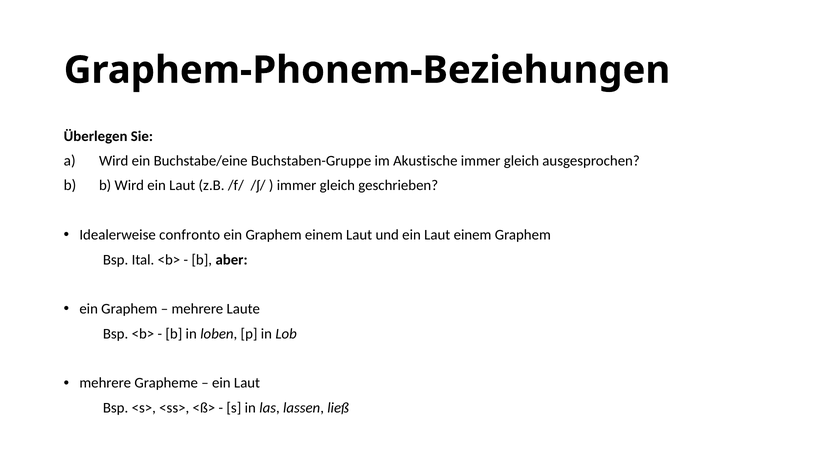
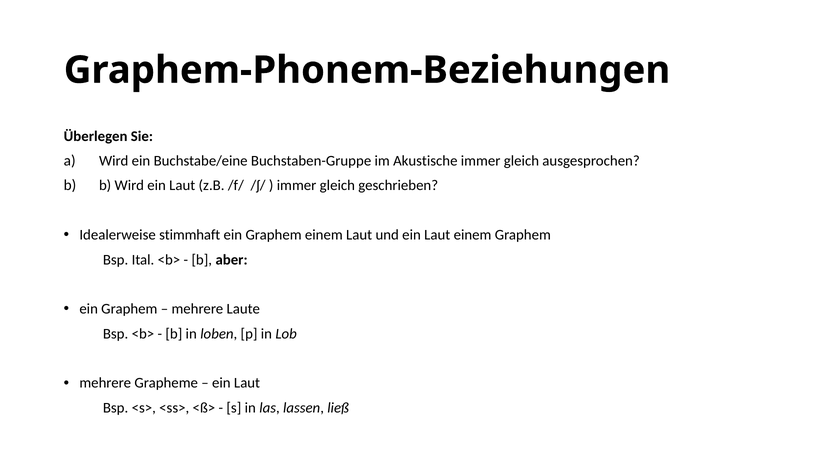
confronto: confronto -> stimmhaft (190, 235)
